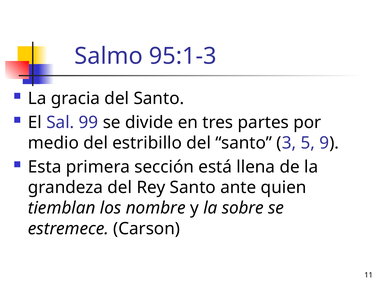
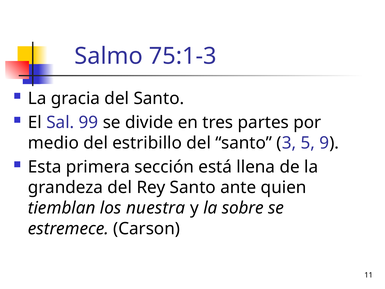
95:1-3: 95:1-3 -> 75:1-3 (183, 56)
nombre: nombre -> nuestra (156, 208)
